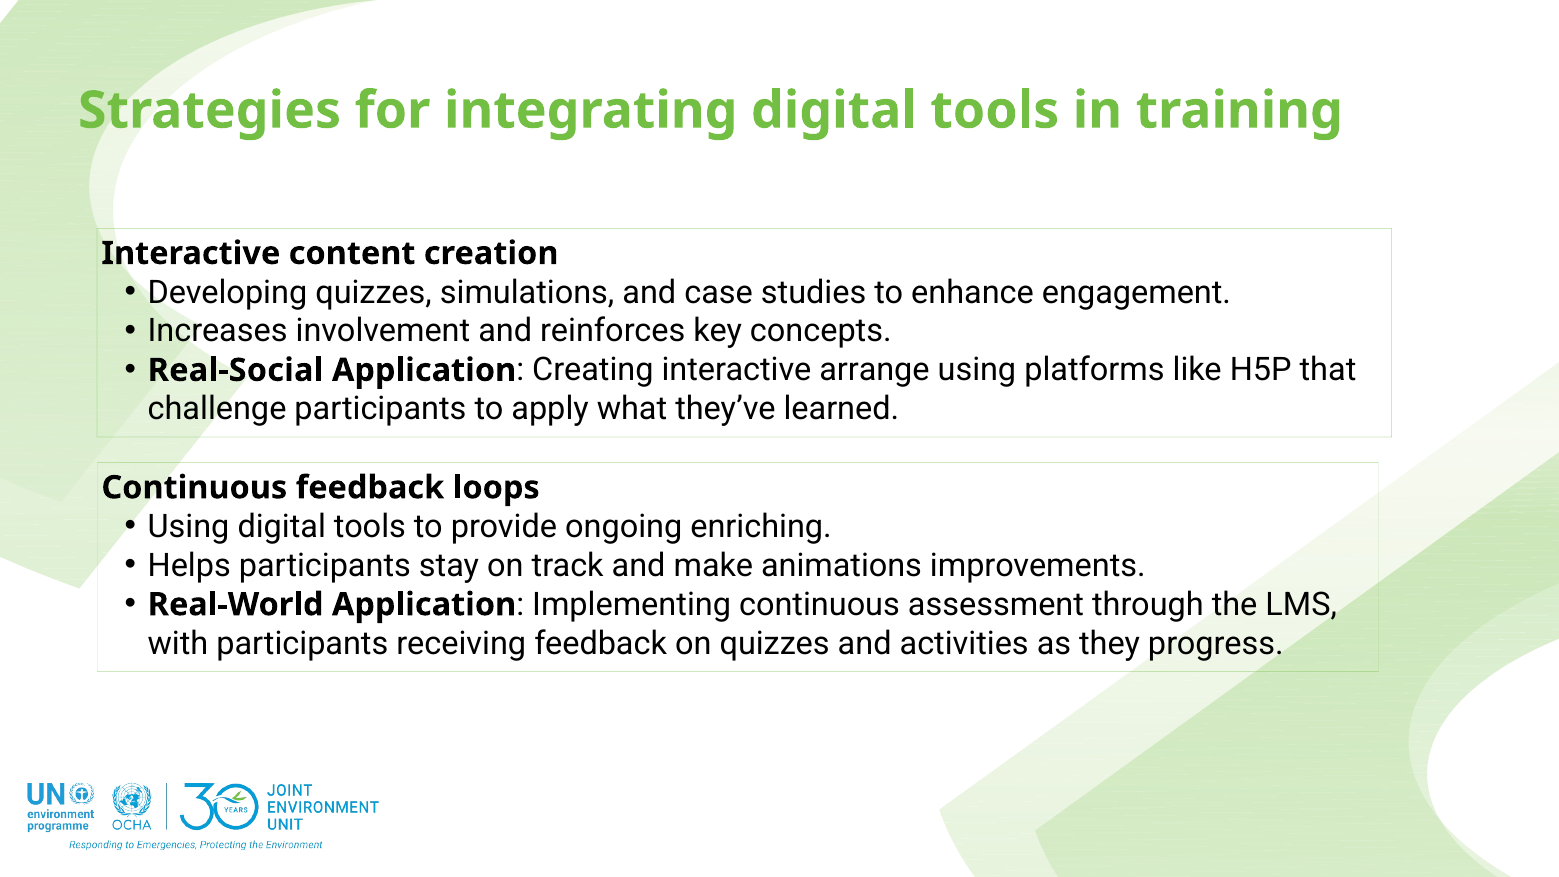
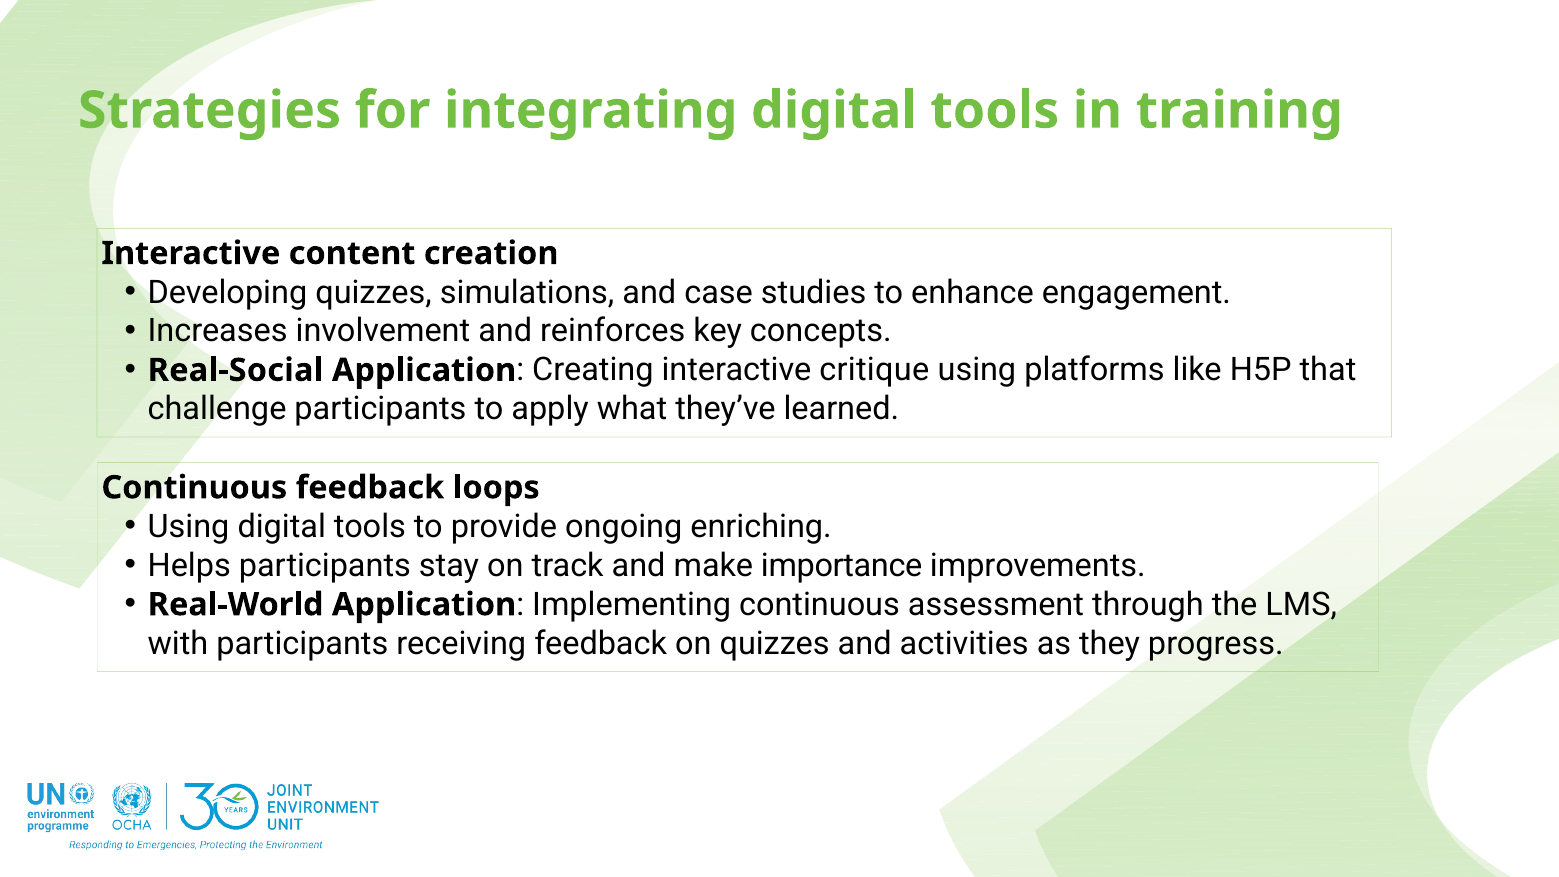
arrange: arrange -> critique (874, 370)
animations: animations -> importance (842, 566)
